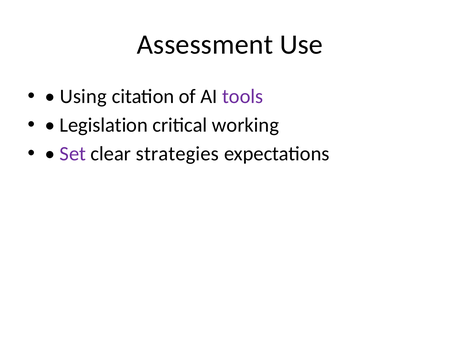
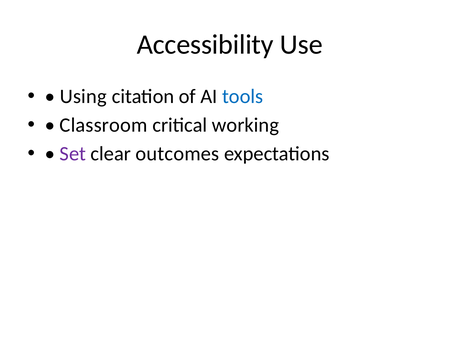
Assessment: Assessment -> Accessibility (205, 45)
tools colour: purple -> blue (243, 96)
Legislation: Legislation -> Classroom (104, 125)
strategies: strategies -> outcomes (177, 154)
